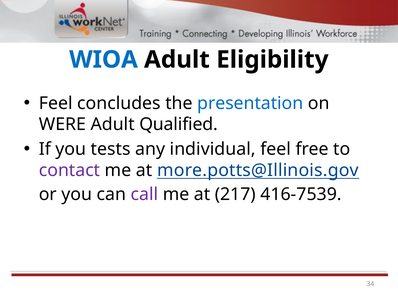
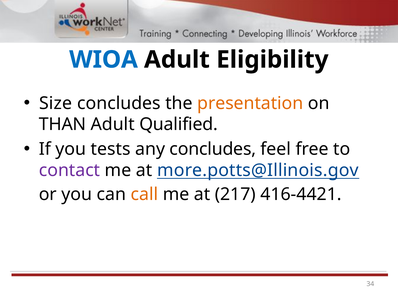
Feel: Feel -> Size (56, 103)
presentation colour: blue -> orange (250, 103)
WERE: WERE -> THAN (62, 125)
any individual: individual -> concludes (213, 149)
call colour: purple -> orange (144, 195)
416-7539: 416-7539 -> 416-4421 (301, 195)
